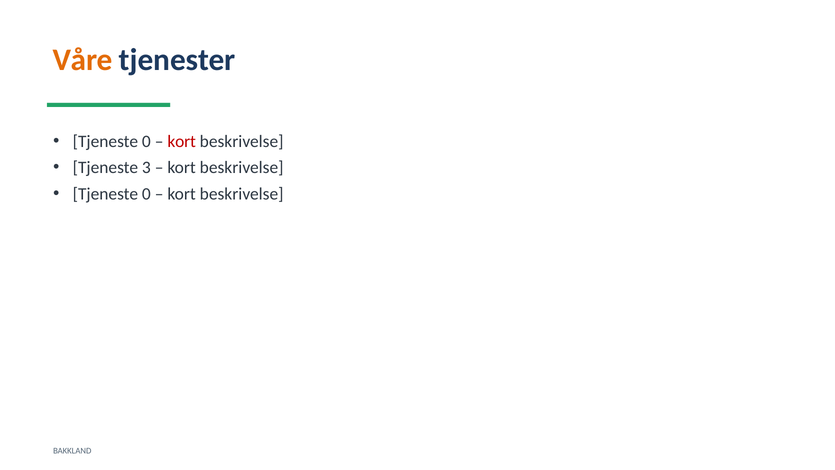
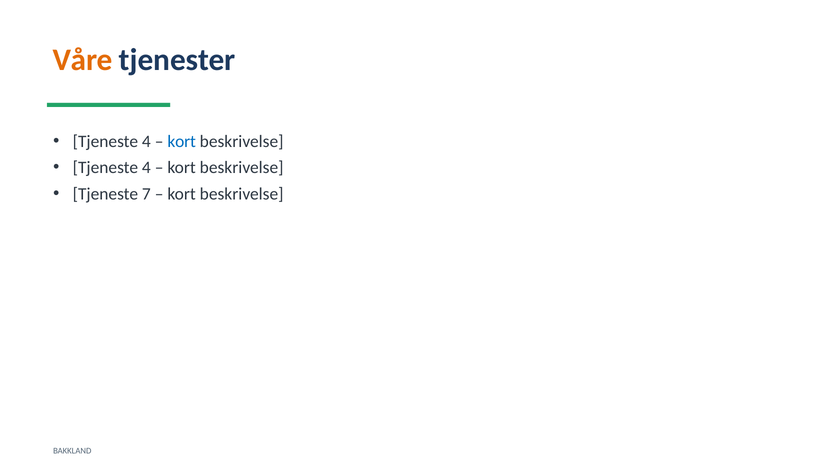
0: 0 -> 4 (146, 141)
kort colour: red -> blue (182, 141)
3: 3 -> 4 (146, 168)
0: 0 -> 7 (146, 194)
